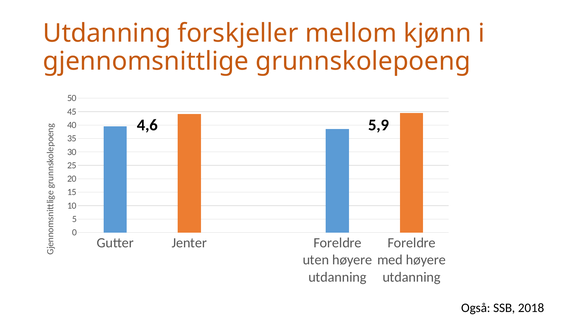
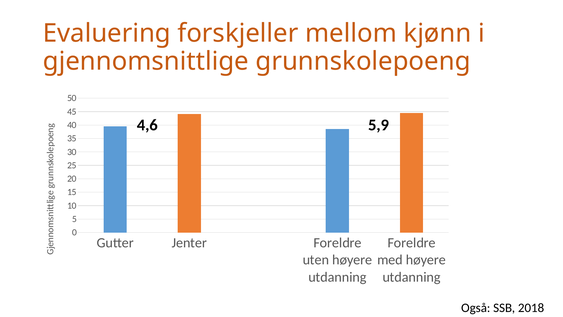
Utdanning: Utdanning -> Evaluering (107, 33)
